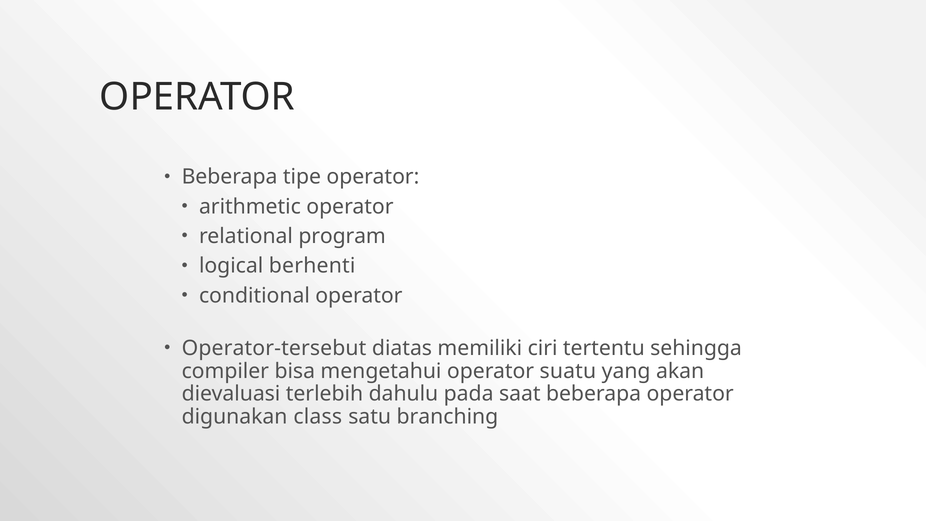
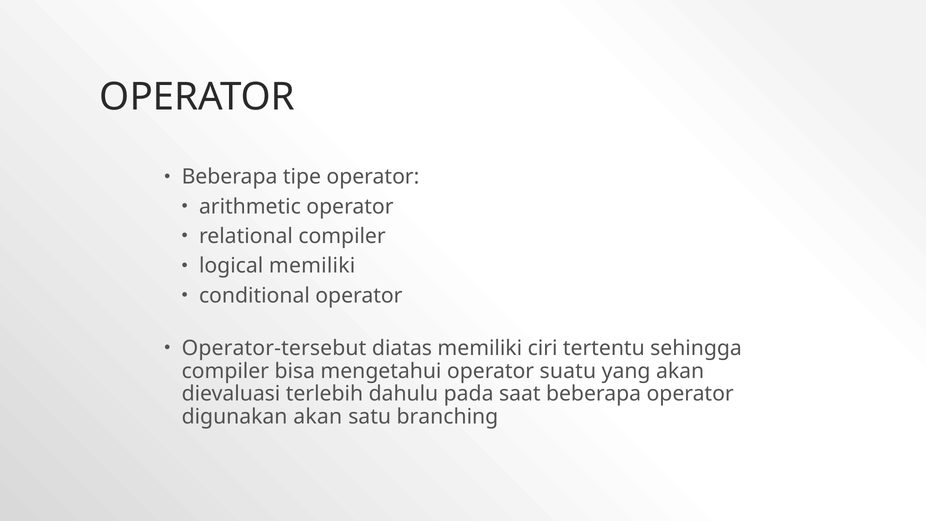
relational program: program -> compiler (342, 236)
logical berhenti: berhenti -> memiliki (312, 266)
digunakan class: class -> akan (318, 417)
